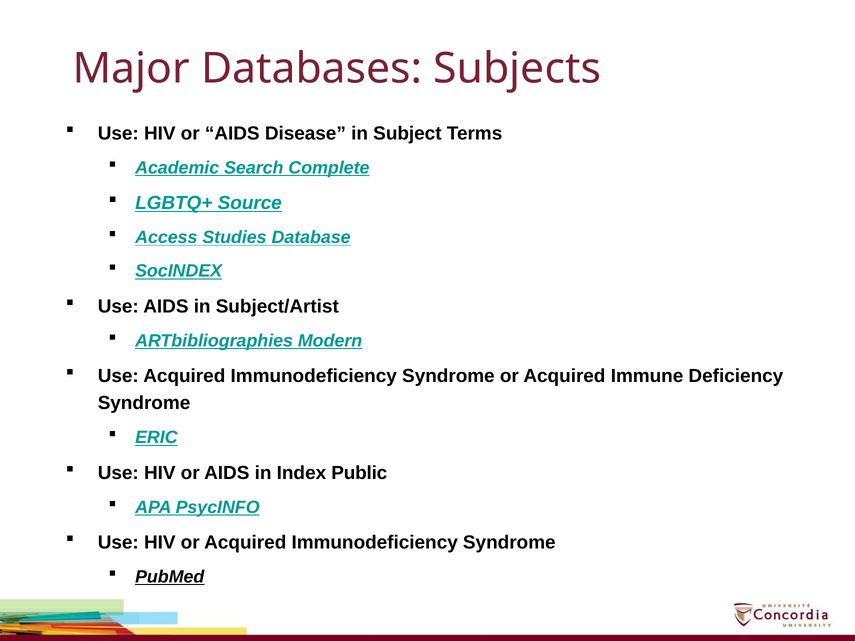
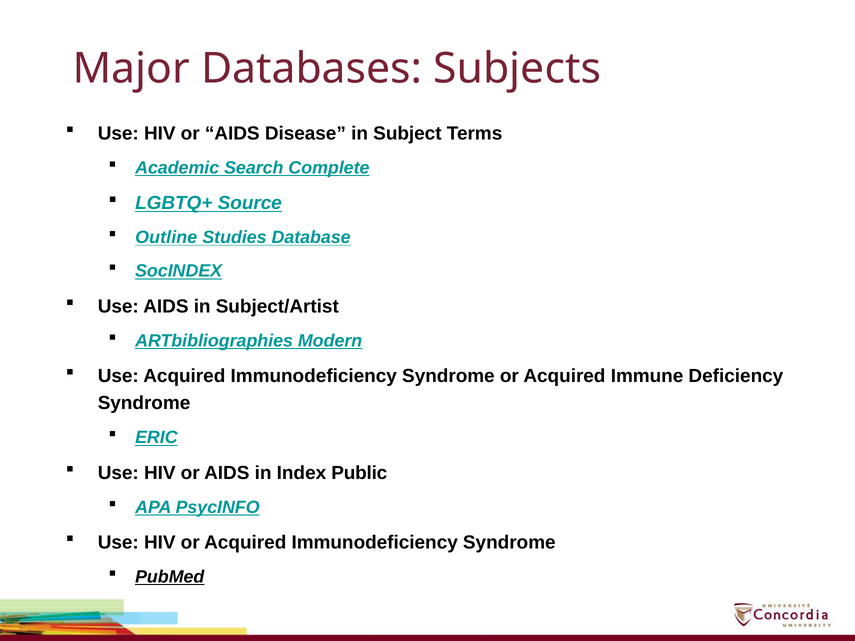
Access: Access -> Outline (166, 237)
